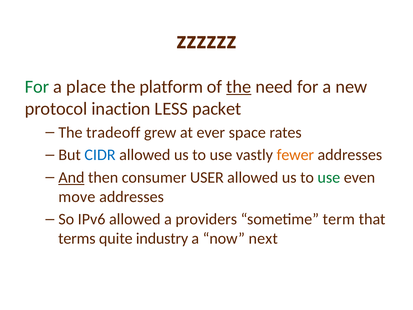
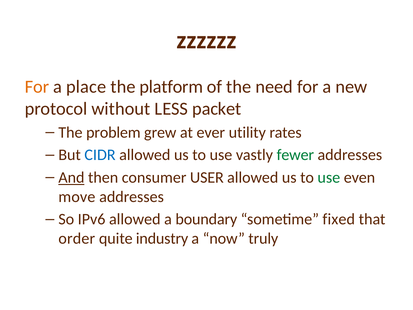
For colour: green -> orange (37, 87)
the underline: present -> none (239, 87)
inaction: inaction -> without (121, 109)
tradeoff: tradeoff -> problem (113, 132)
space: space -> utility (247, 132)
fewer colour: orange -> green (295, 155)
providers: providers -> boundary (206, 219)
term: term -> fixed (339, 219)
terms: terms -> order (77, 238)
next: next -> truly (263, 238)
